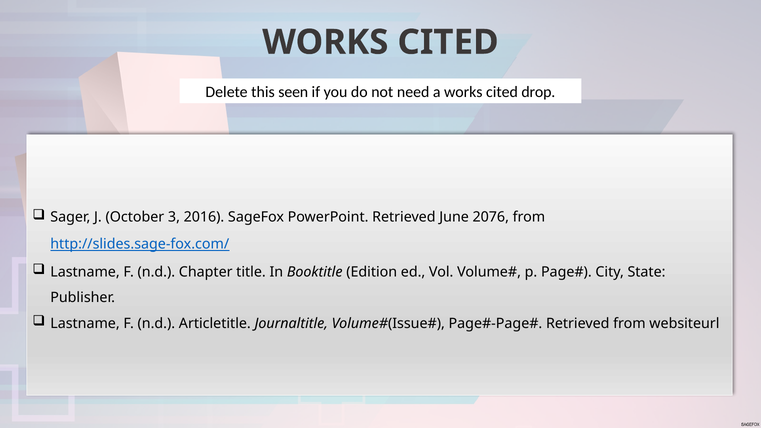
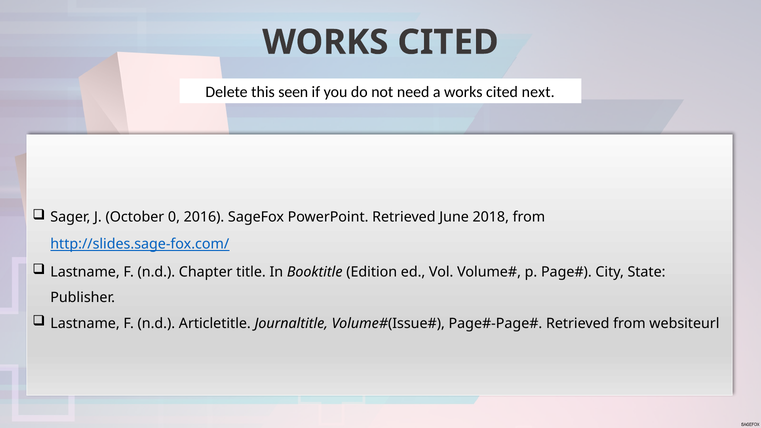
drop: drop -> next (538, 92)
3: 3 -> 0 (174, 217)
2076: 2076 -> 2018 (491, 217)
